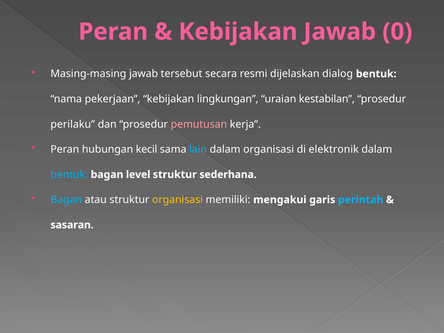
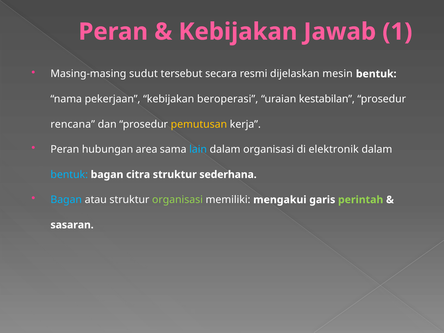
0: 0 -> 1 (397, 32)
Masing-masing jawab: jawab -> sudut (143, 74)
dialog: dialog -> mesin (338, 74)
lingkungan: lingkungan -> beroperasi (228, 99)
perilaku: perilaku -> rencana (73, 124)
pemutusan colour: pink -> yellow (199, 124)
kecil: kecil -> area (147, 149)
level: level -> citra (138, 175)
organisasi colour: yellow -> light green (177, 200)
perintah colour: light blue -> light green (361, 200)
